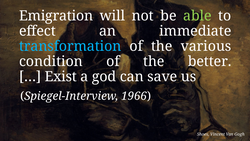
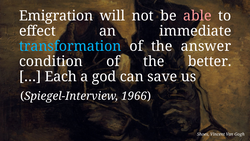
able colour: light green -> pink (197, 16)
various: various -> answer (206, 46)
Exist: Exist -> Each (61, 76)
